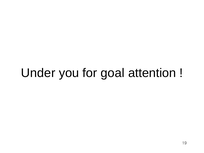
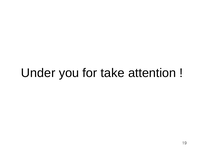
goal: goal -> take (113, 73)
